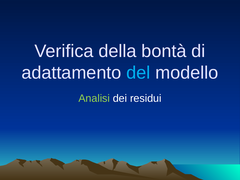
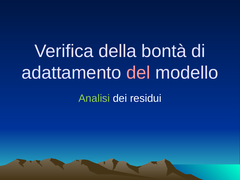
del colour: light blue -> pink (138, 73)
